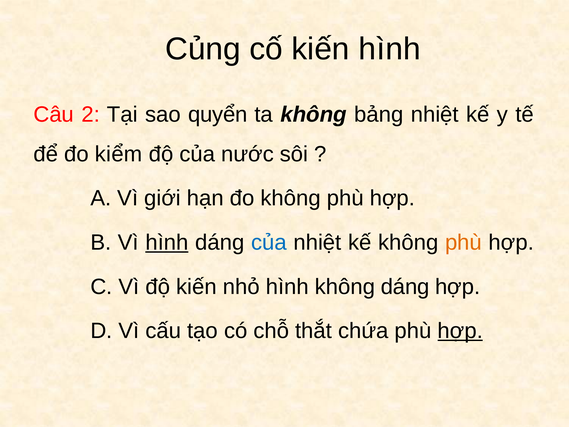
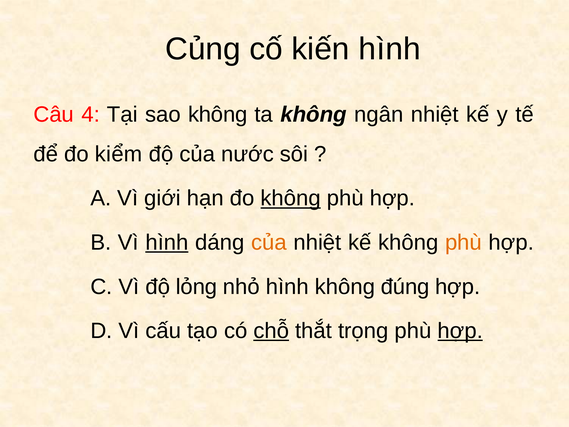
2: 2 -> 4 (91, 114)
sao quyển: quyển -> không (218, 114)
bảng: bảng -> ngân (379, 114)
không underline: none -> present (291, 198)
của colour: blue -> orange (269, 242)
độ kiến: kiến -> lỏng (197, 287)
không dáng: dáng -> đúng (405, 287)
chỗ underline: none -> present (271, 331)
chứa: chứa -> trọng (363, 331)
